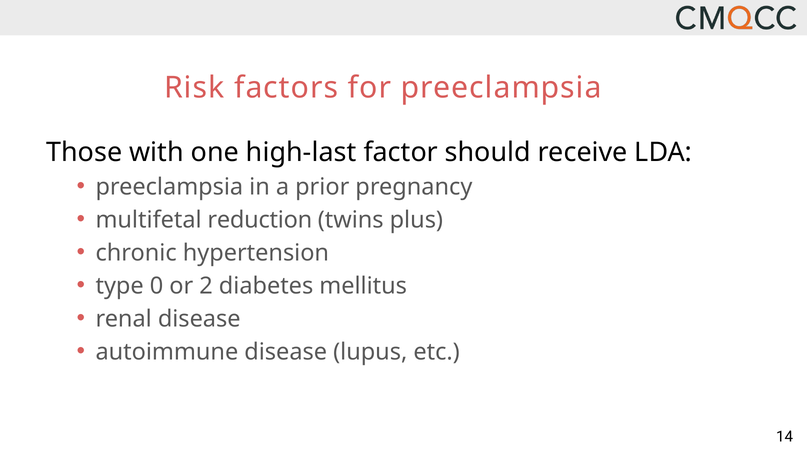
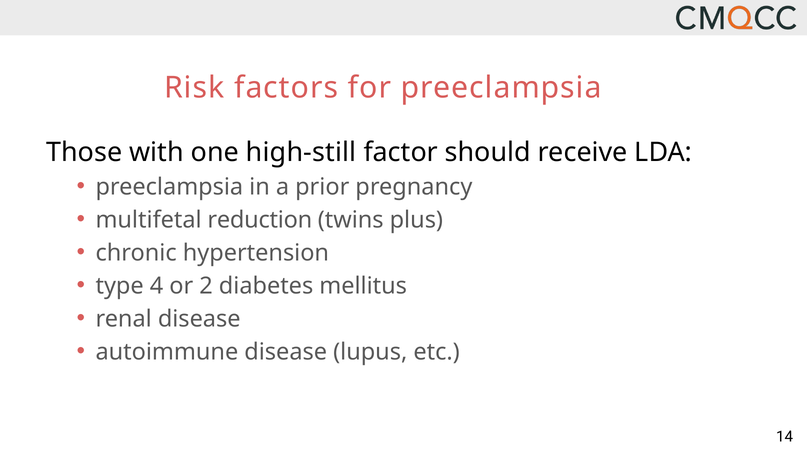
high-last: high-last -> high-still (301, 152)
0: 0 -> 4 (157, 286)
